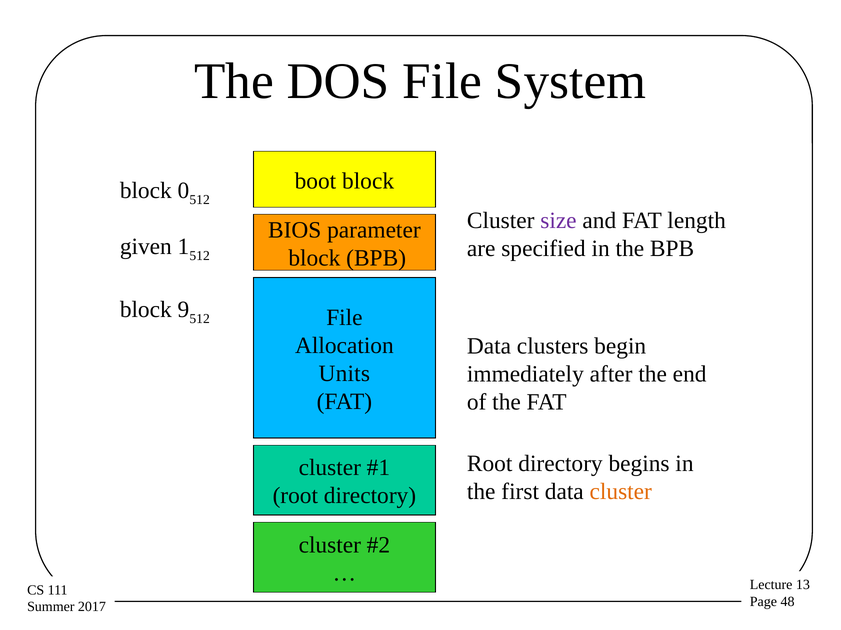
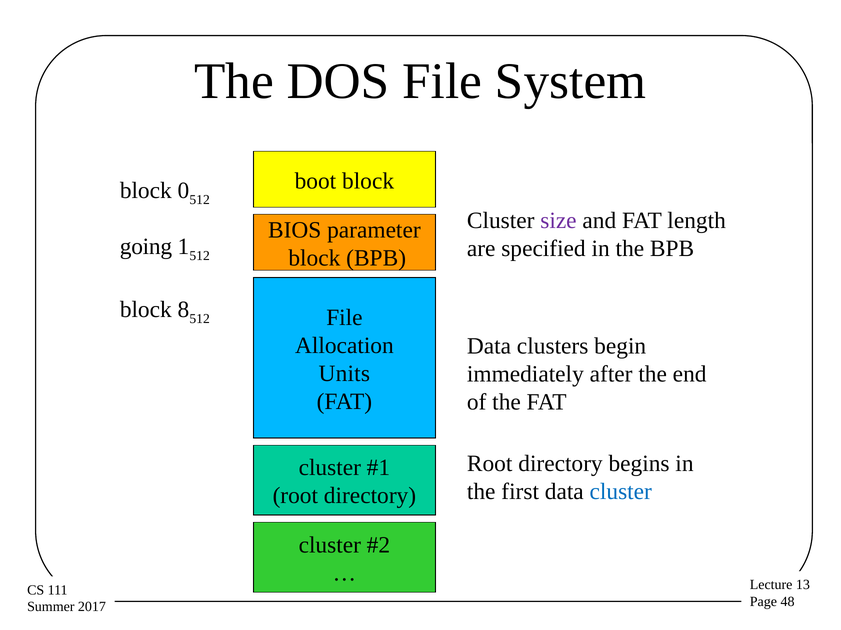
given: given -> going (146, 247)
9: 9 -> 8 (183, 310)
cluster colour: orange -> blue (621, 492)
